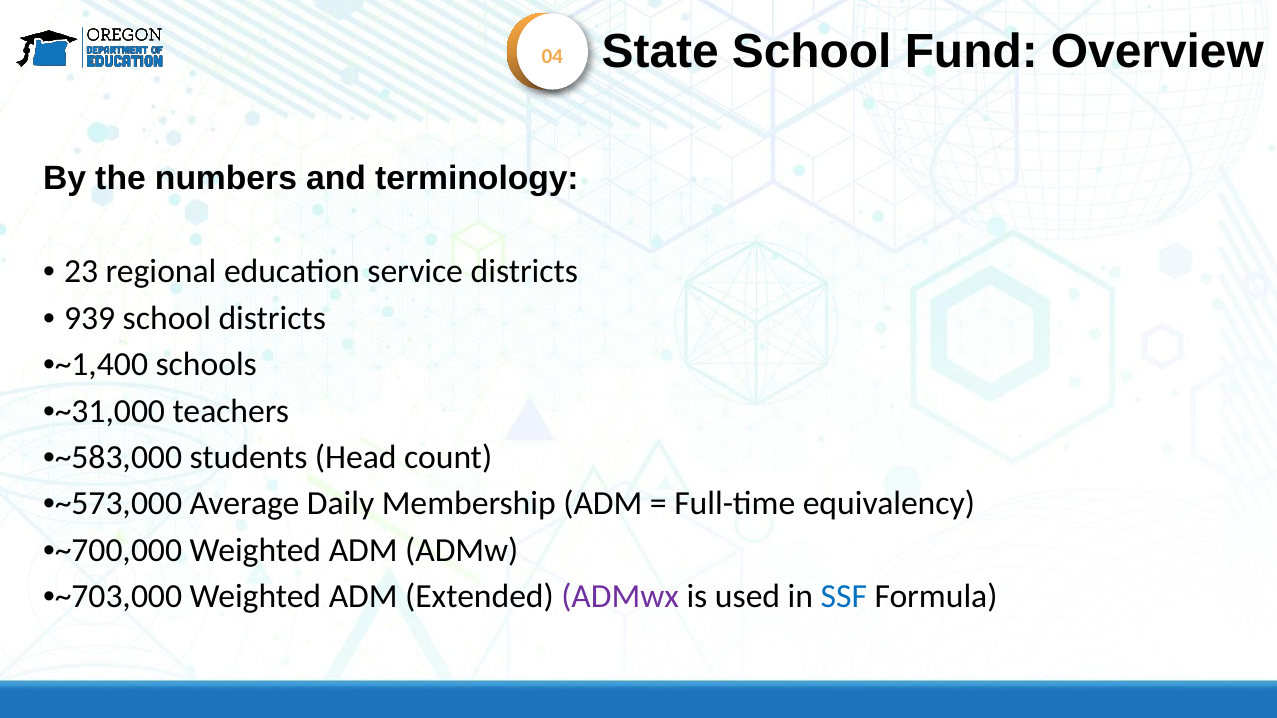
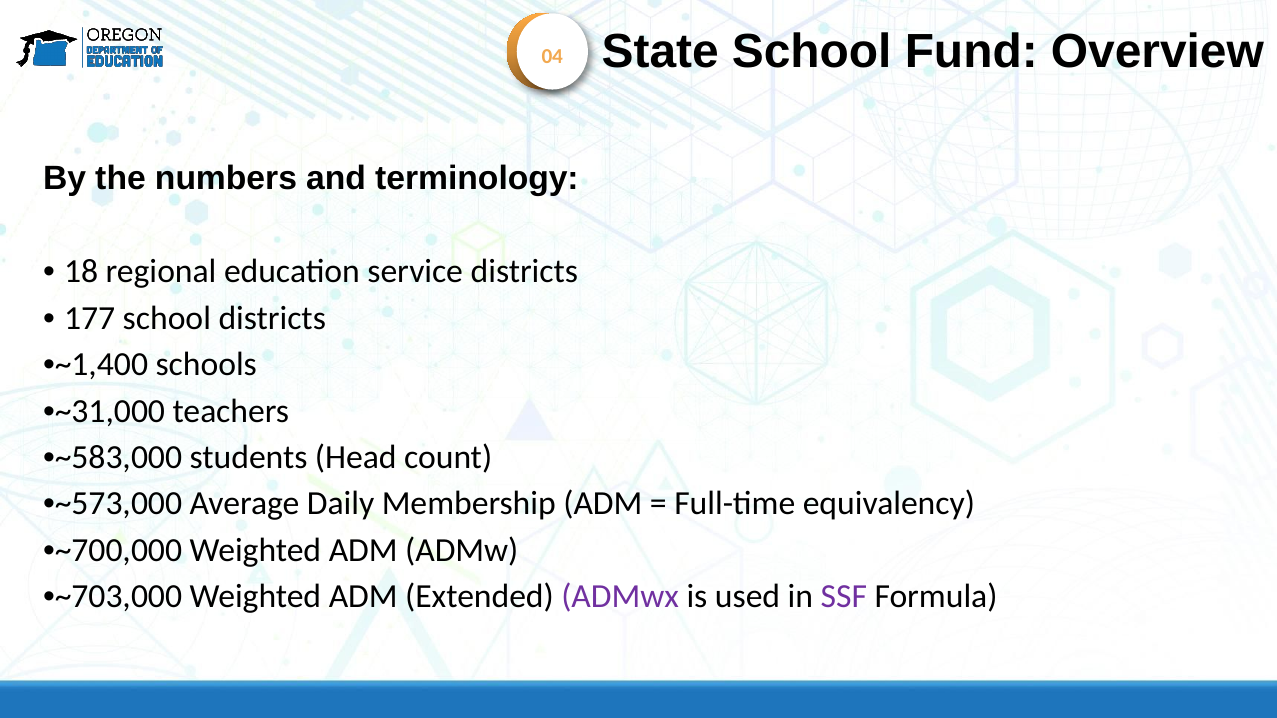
23: 23 -> 18 (81, 272)
939: 939 -> 177 (90, 318)
SSF colour: blue -> purple (844, 597)
